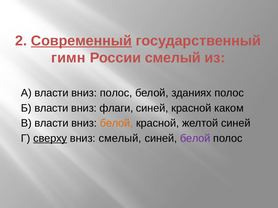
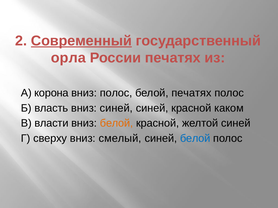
гимн: гимн -> орла (68, 58)
России смелый: смелый -> печатях (173, 58)
А власти: власти -> корона (51, 93)
белой зданиях: зданиях -> печатях (191, 93)
Б власти: власти -> власть (51, 108)
вниз флаги: флаги -> синей (116, 108)
сверху underline: present -> none (50, 139)
белой colour: purple -> blue (195, 139)
